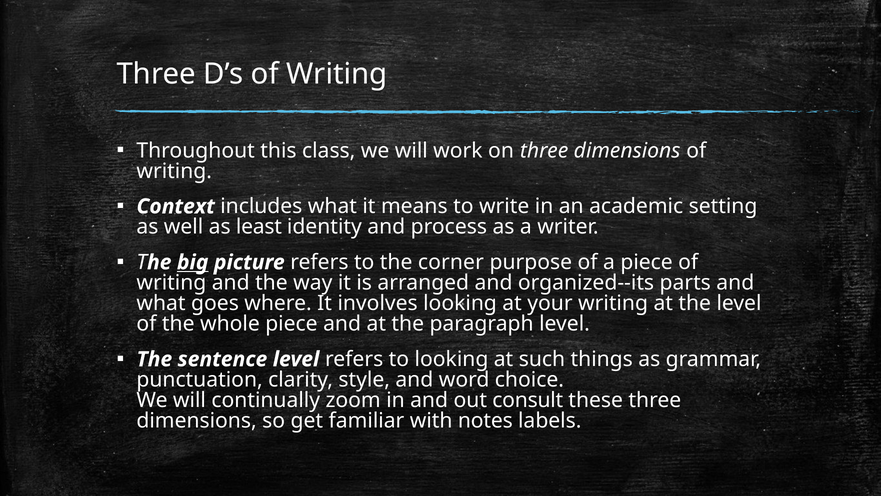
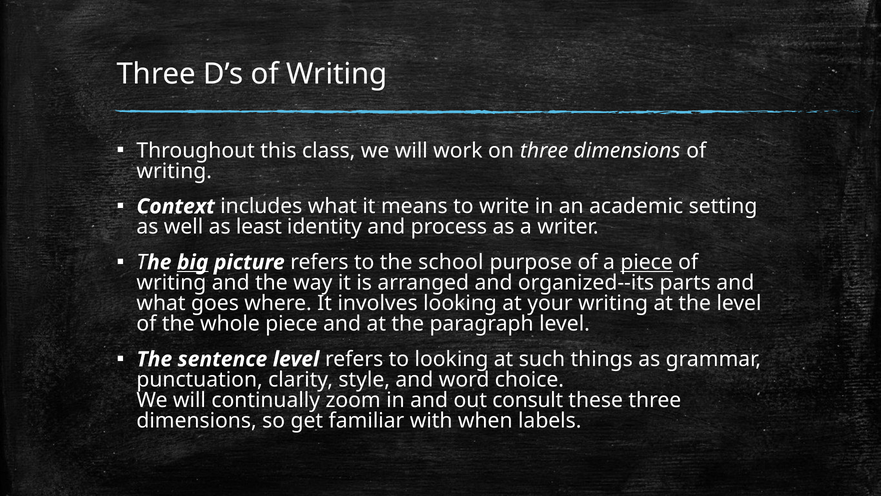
corner: corner -> school (451, 262)
piece underline: none -> present (647, 262)
notes: notes -> when (485, 421)
